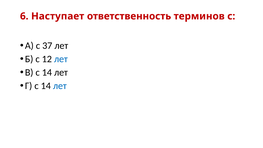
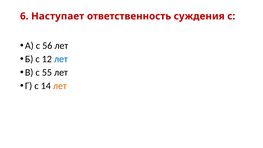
терминов: терминов -> суждения (199, 16)
37: 37 -> 56 (47, 46)
В с 14: 14 -> 55 (47, 72)
лет colour: blue -> orange (60, 86)
